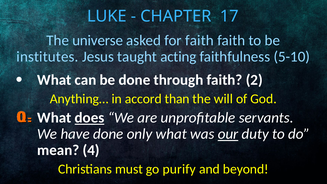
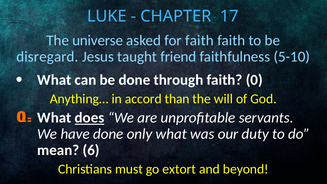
institutes: institutes -> disregard (47, 57)
acting: acting -> friend (178, 57)
2: 2 -> 0 (254, 80)
our underline: present -> none (228, 134)
4: 4 -> 6 (91, 150)
purify: purify -> extort (179, 169)
